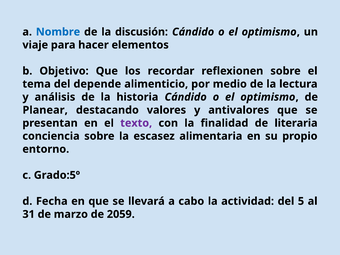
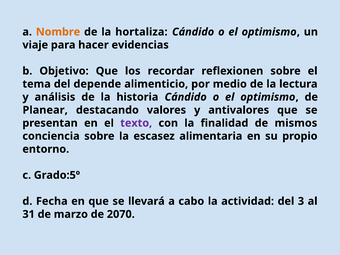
Nombre colour: blue -> orange (58, 32)
discusión: discusión -> hortaliza (141, 32)
elementos: elementos -> evidencias (140, 45)
literaria: literaria -> mismos (296, 123)
5: 5 -> 3 (301, 201)
2059: 2059 -> 2070 (121, 214)
